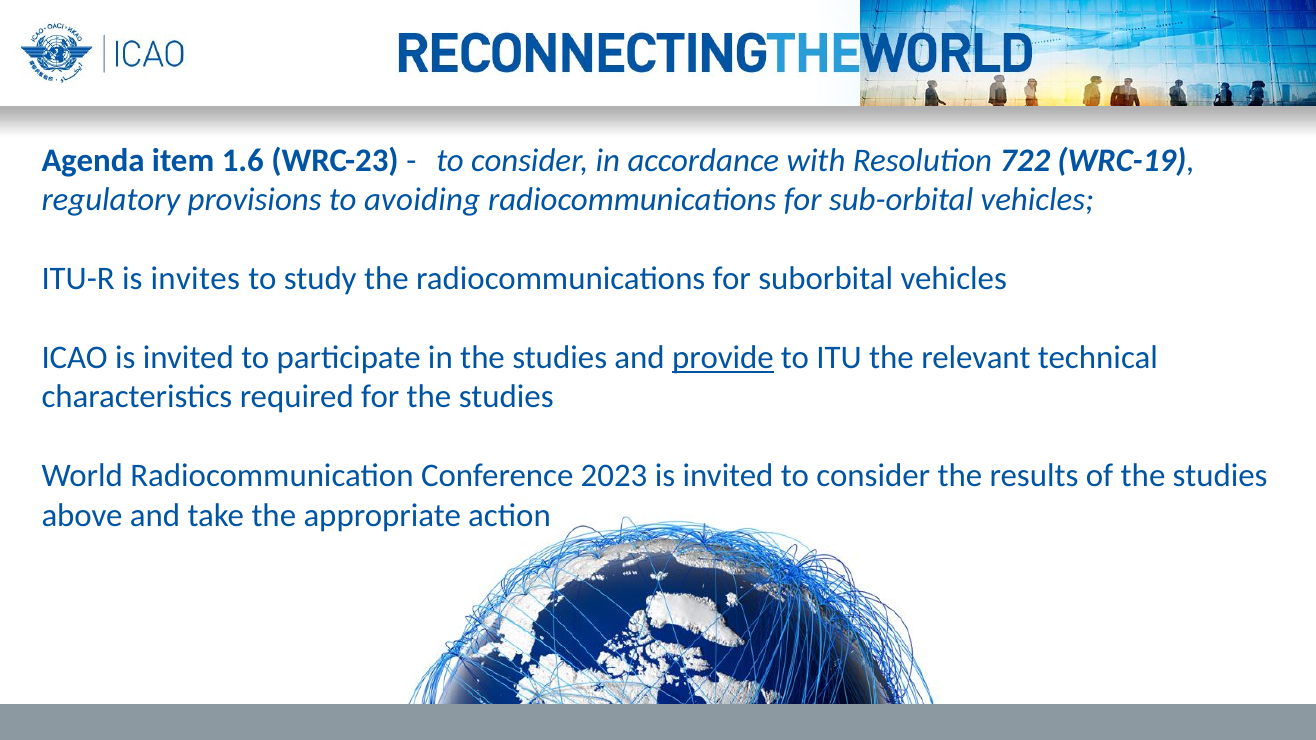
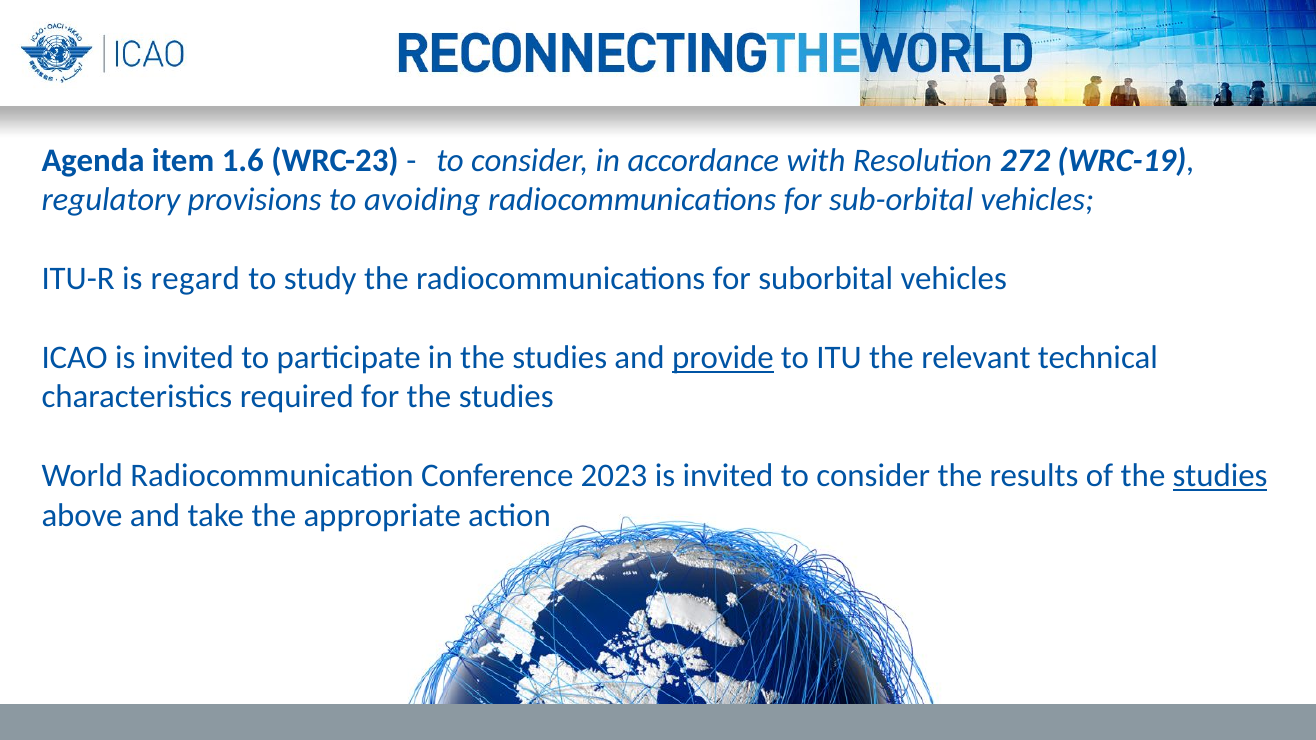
722: 722 -> 272 (1025, 160)
invites: invites -> regard (195, 279)
studies underline: none -> present (1220, 476)
